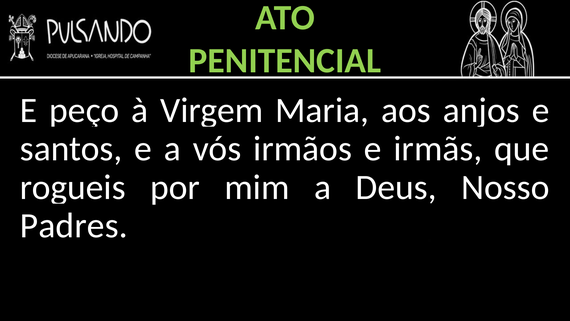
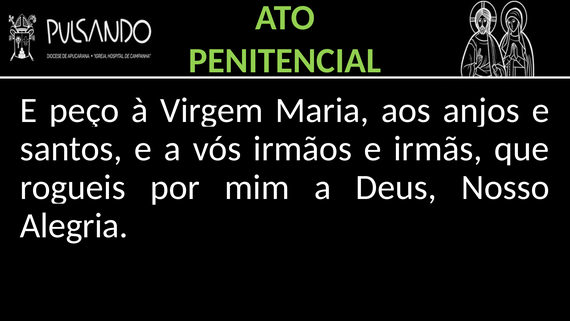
Padres: Padres -> Alegria (74, 226)
